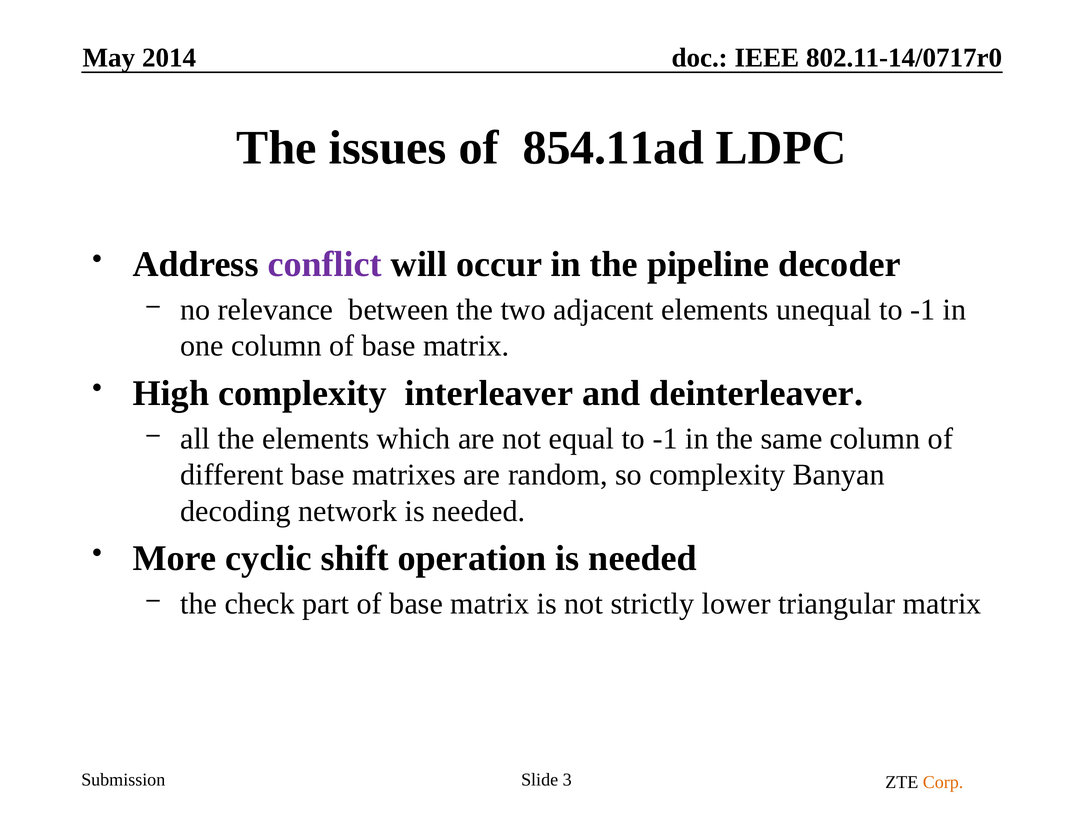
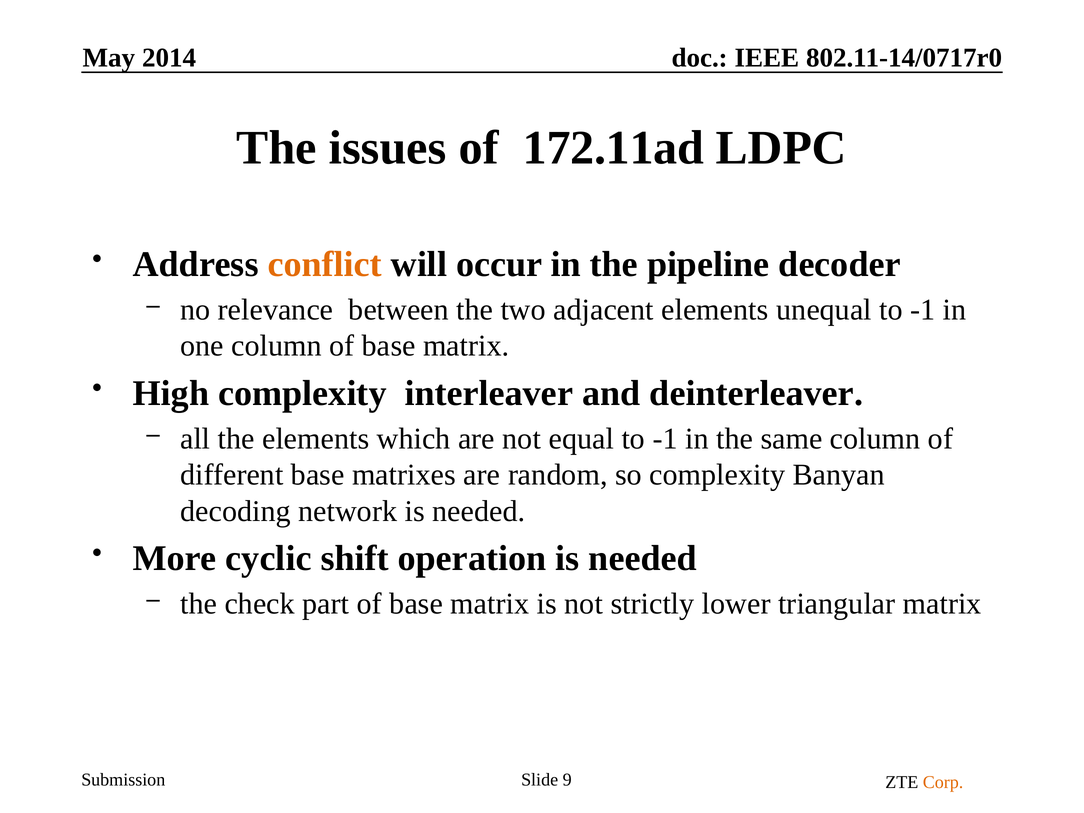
854.11ad: 854.11ad -> 172.11ad (613, 148)
conflict colour: purple -> orange (325, 265)
3: 3 -> 9 (567, 780)
